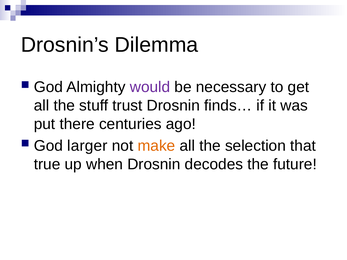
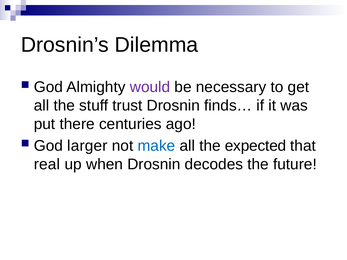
make colour: orange -> blue (156, 146)
selection: selection -> expected (256, 146)
true: true -> real (47, 164)
